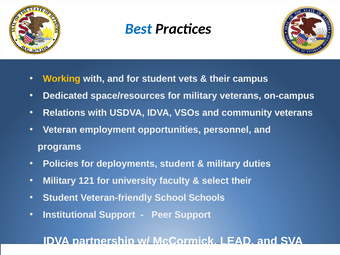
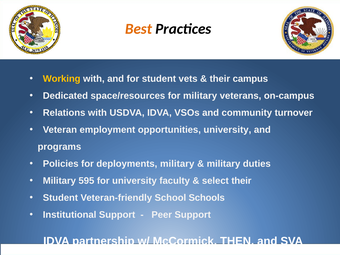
Best colour: blue -> orange (139, 29)
community veterans: veterans -> turnover (294, 113)
opportunities personnel: personnel -> university (227, 130)
deployments student: student -> military (177, 164)
121: 121 -> 595 (86, 181)
LEAD: LEAD -> THEN (237, 241)
